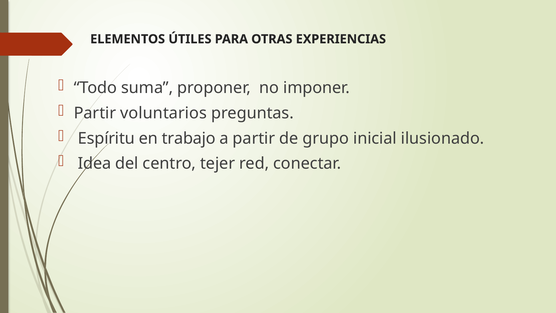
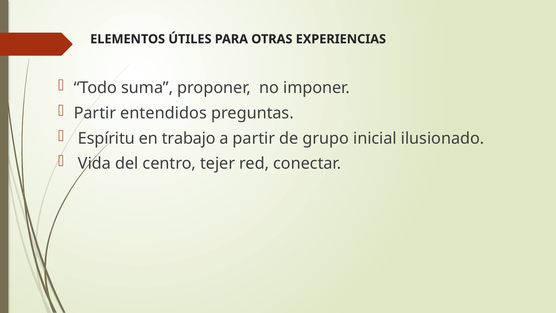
voluntarios: voluntarios -> entendidos (164, 113)
Idea: Idea -> Vida (94, 163)
